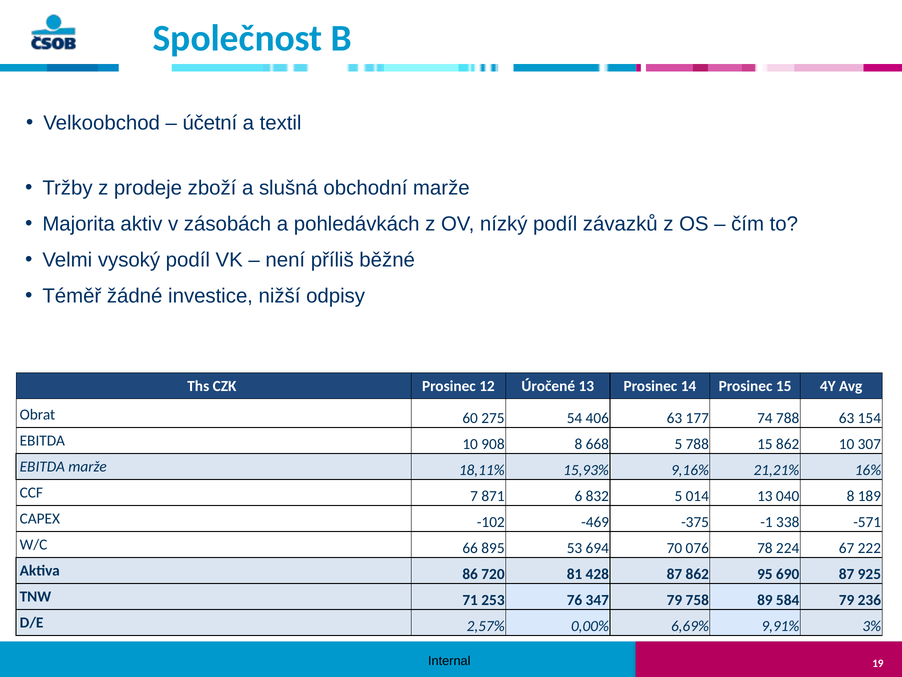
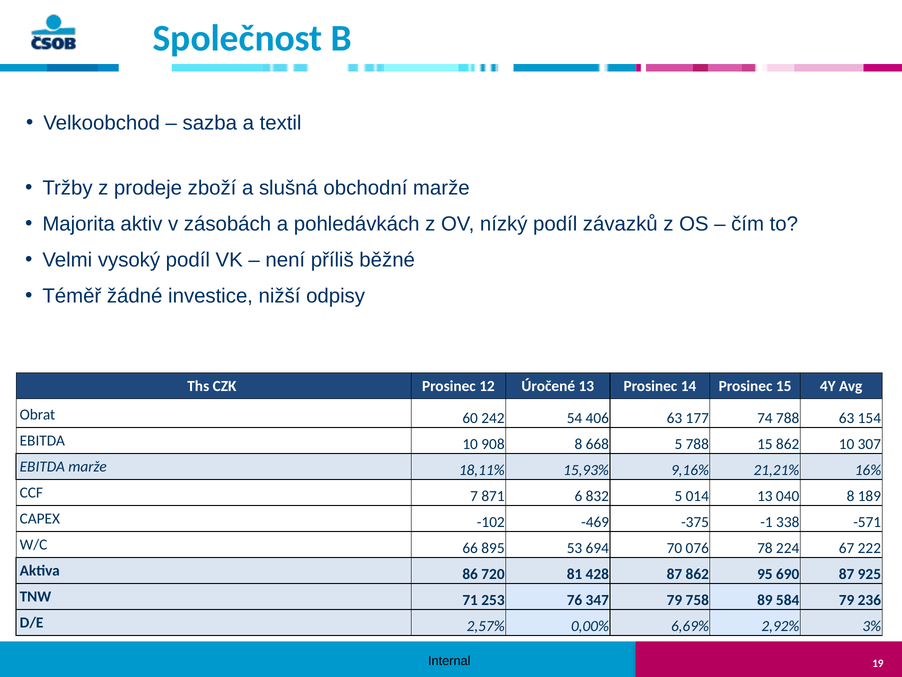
účetní: účetní -> sazba (210, 123)
275: 275 -> 242 (493, 418)
9,91%: 9,91% -> 2,92% (780, 626)
